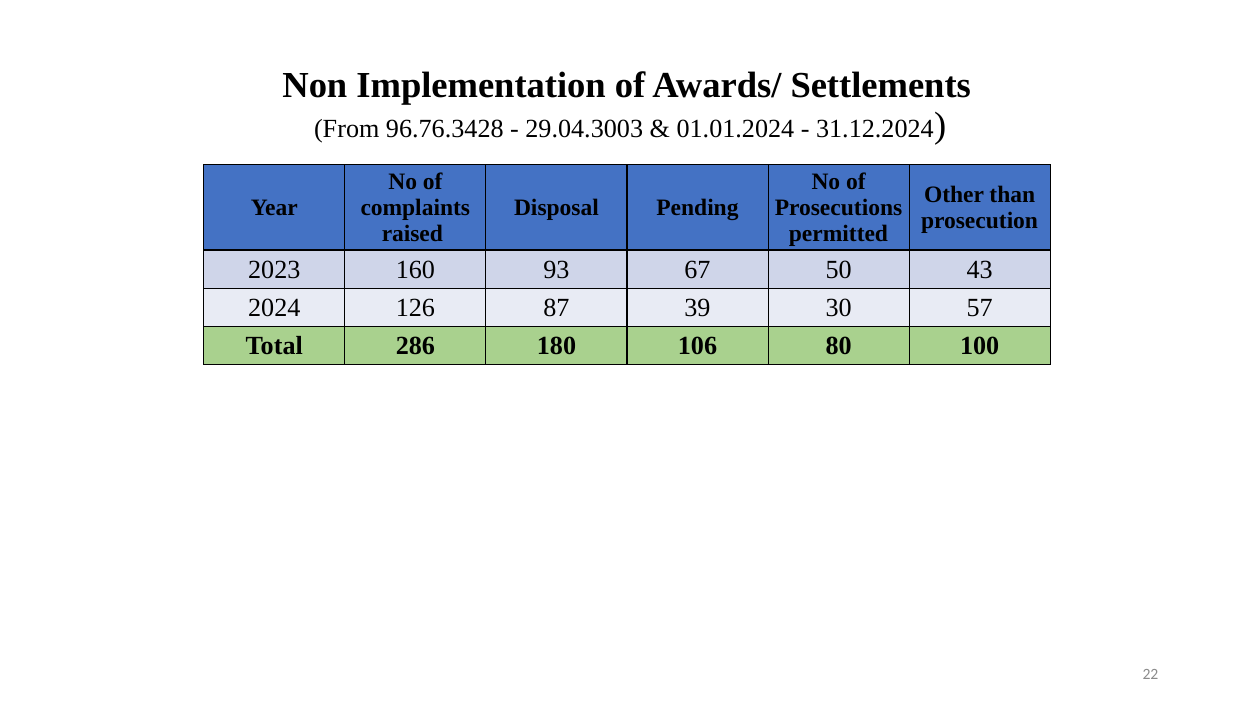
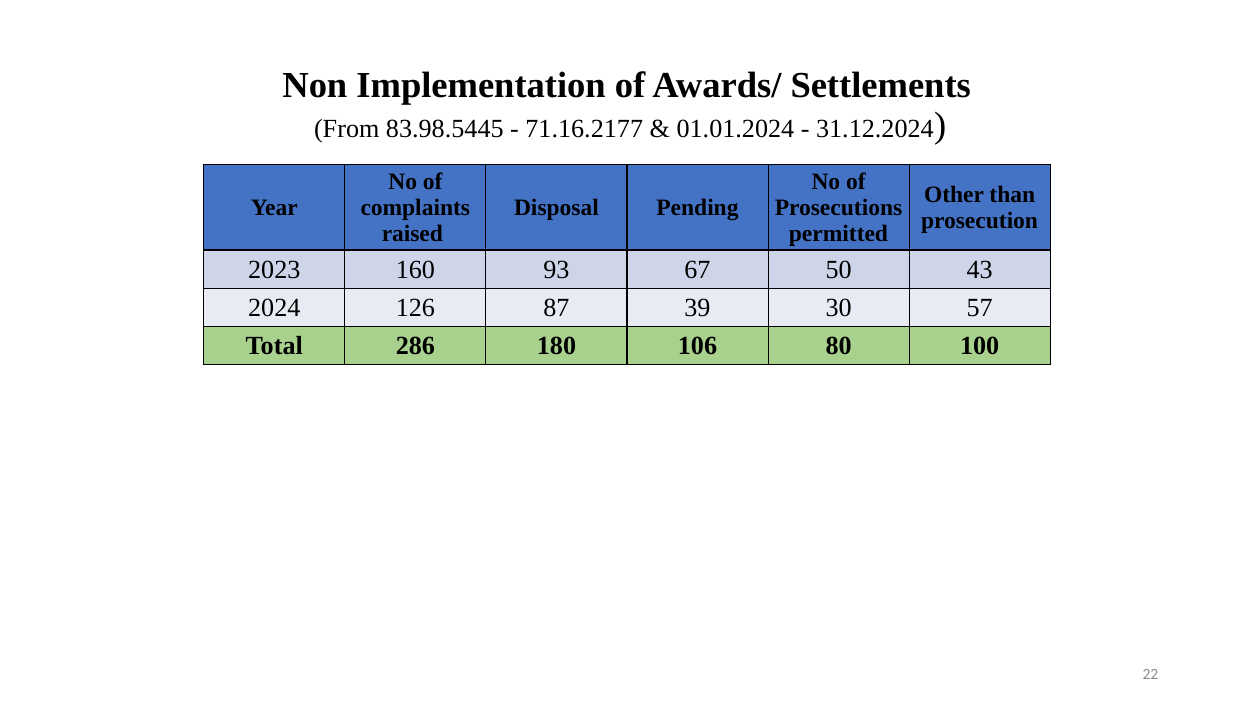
96.76.3428: 96.76.3428 -> 83.98.5445 (445, 129)
29.04.3003: 29.04.3003 -> 71.16.2177 (584, 129)
